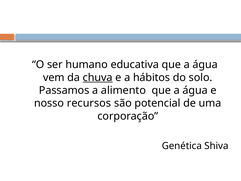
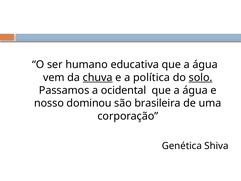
hábitos: hábitos -> política (151, 77)
solo underline: none -> present (201, 77)
alimento: alimento -> ocidental (124, 90)
recursos: recursos -> dominou (89, 103)
potencial: potencial -> brasileira (158, 103)
